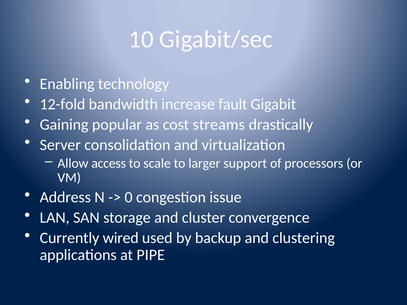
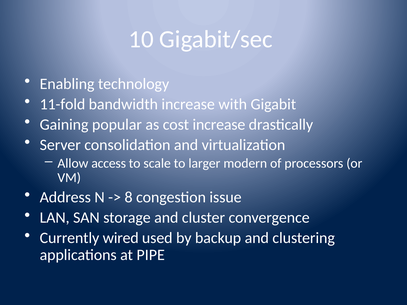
12-fold: 12-fold -> 11-fold (62, 104)
fault: fault -> with (233, 104)
cost streams: streams -> increase (219, 125)
support: support -> modern (245, 163)
0: 0 -> 8 (129, 197)
